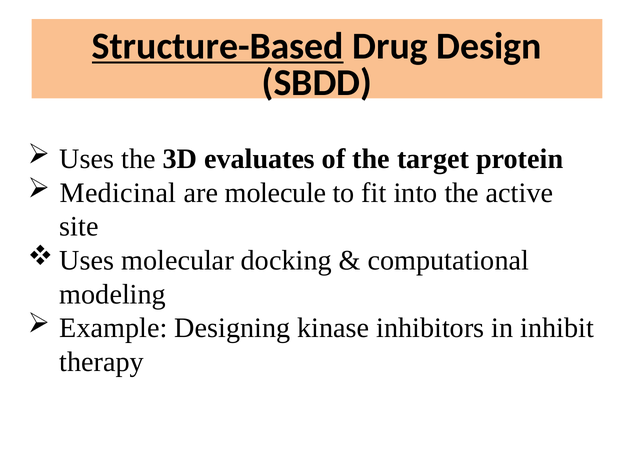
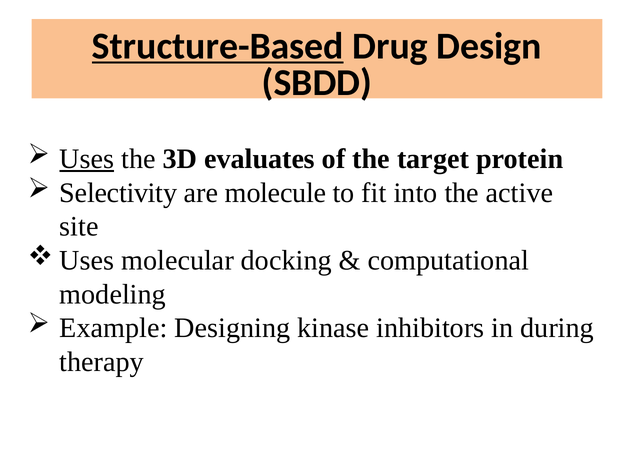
Uses underline: none -> present (87, 159)
Medicinal: Medicinal -> Selectivity (118, 193)
inhibit: inhibit -> during (557, 328)
